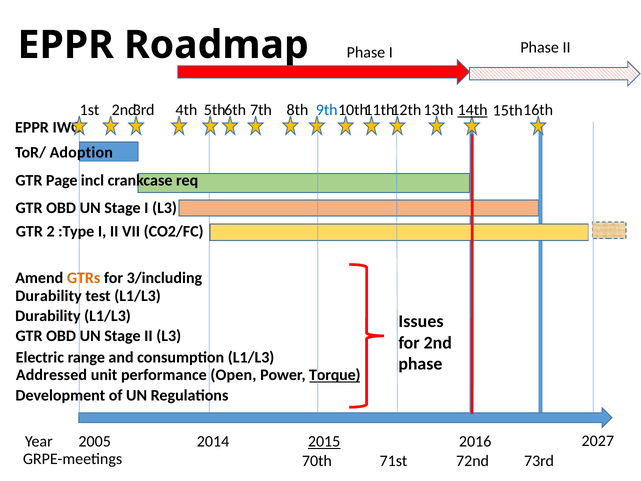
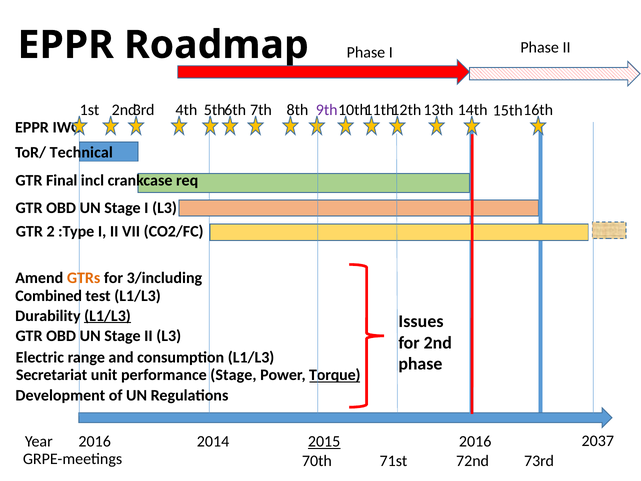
9th colour: blue -> purple (327, 110)
14th underline: present -> none (473, 110)
Adoption: Adoption -> Technical (81, 153)
Page: Page -> Final (62, 181)
Durability: Durability -> Combined (49, 296)
L1/L3 underline: none -> present (108, 316)
Addressed: Addressed -> Secretariat (52, 375)
performance Open: Open -> Stage (233, 375)
2027: 2027 -> 2037 (598, 441)
2005: 2005 -> 2016 (95, 441)
